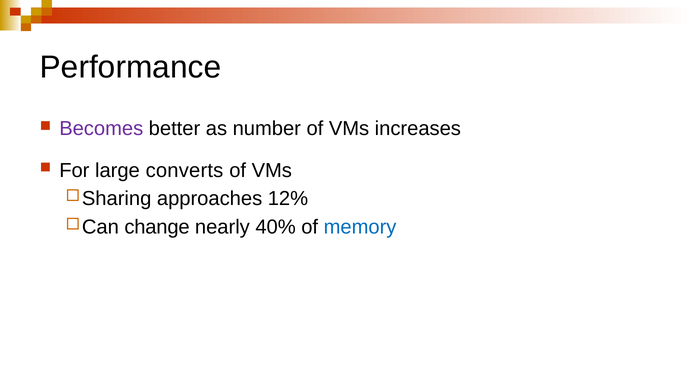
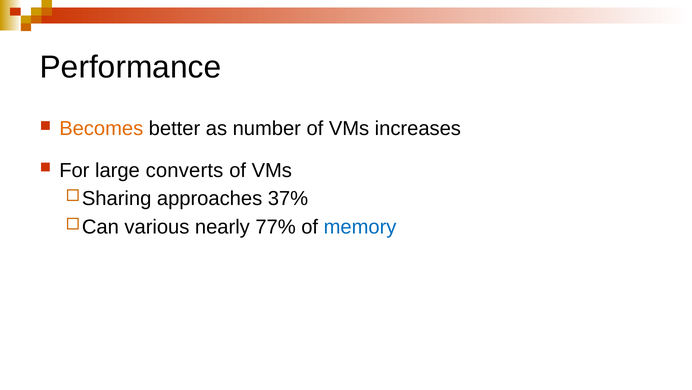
Becomes colour: purple -> orange (101, 129)
12%: 12% -> 37% (288, 198)
change: change -> various (157, 227)
40%: 40% -> 77% (276, 227)
